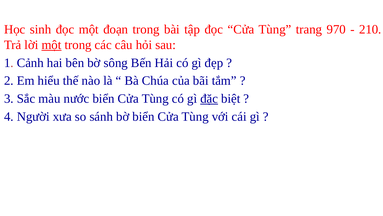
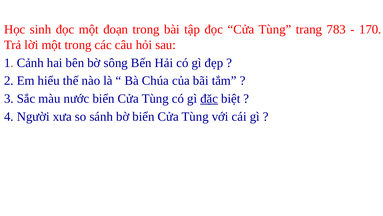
970: 970 -> 783 (336, 29)
210: 210 -> 170 (370, 29)
một underline: present -> none (51, 45)
